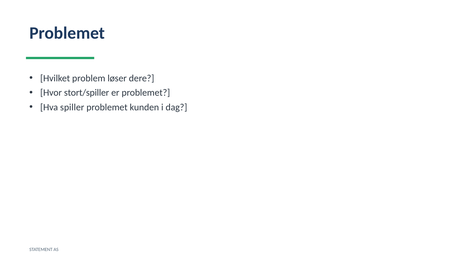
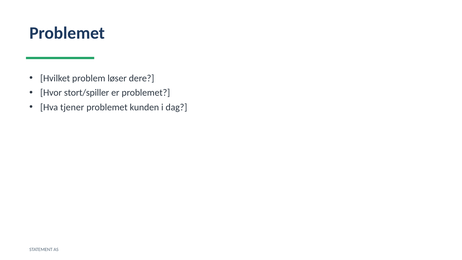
spiller: spiller -> tjener (72, 107)
